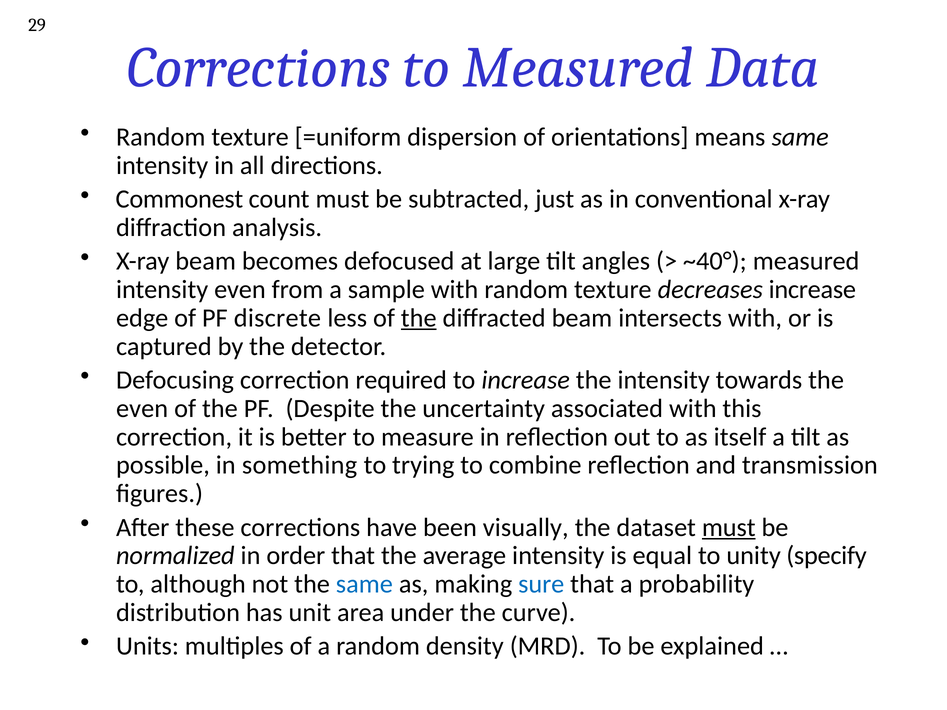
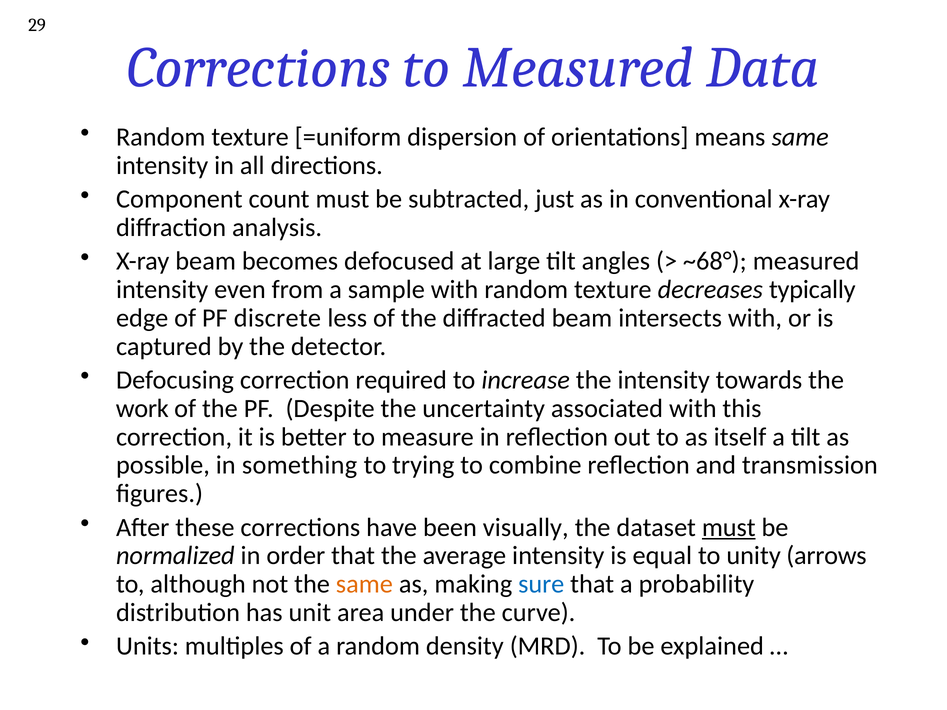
Commonest: Commonest -> Component (179, 199)
~40°: ~40° -> ~68° (715, 261)
decreases increase: increase -> typically (812, 290)
the underline: present -> none (419, 318)
even: even -> work (142, 409)
specify: specify -> arrows (826, 556)
same colour: blue -> orange (364, 584)
